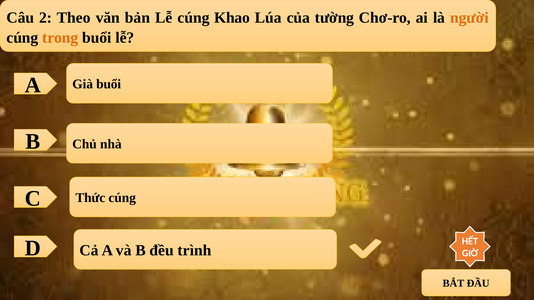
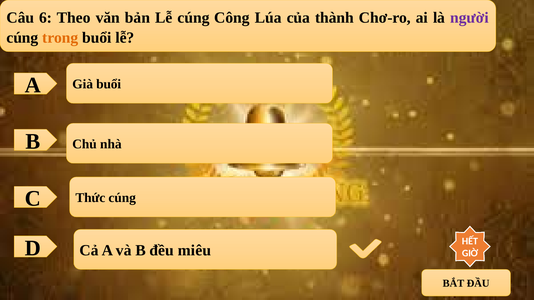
2: 2 -> 6 (46, 18)
Khao: Khao -> Công (232, 18)
tường: tường -> thành (334, 18)
người colour: orange -> purple (470, 18)
trình: trình -> miêu (194, 251)
